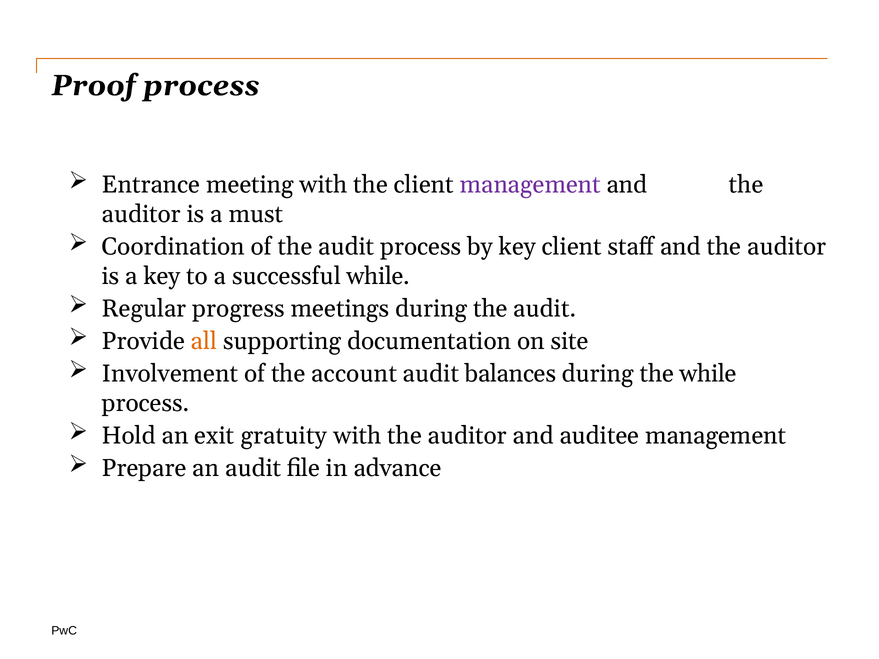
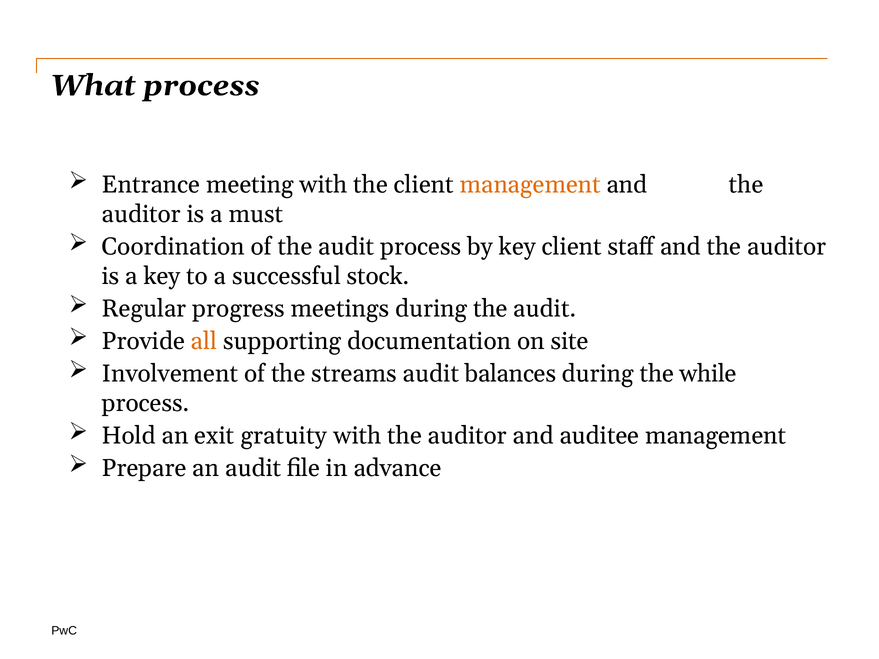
Proof: Proof -> What (94, 86)
management colour: purple -> orange (530, 185)
successful while: while -> stock (378, 276)
account: account -> streams (354, 374)
